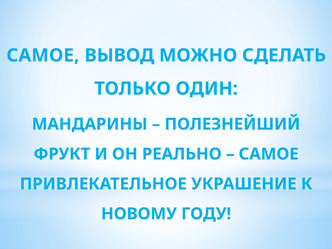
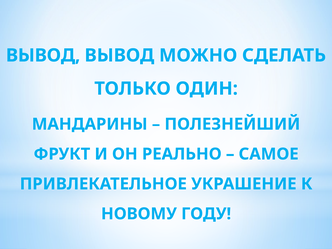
САМОЕ: САМОЕ -> ВЫВОД (43, 55)
